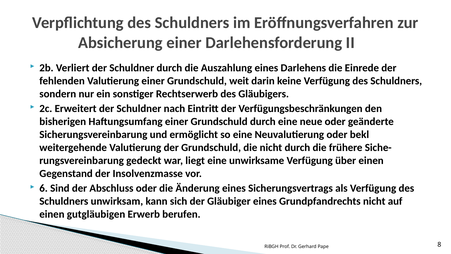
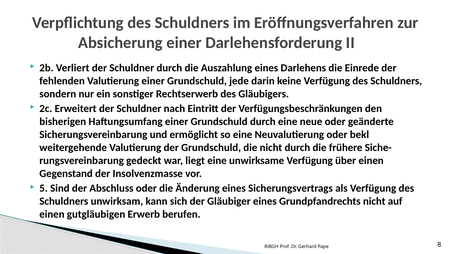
weit: weit -> jede (239, 81)
6: 6 -> 5 (44, 188)
